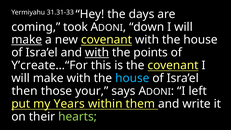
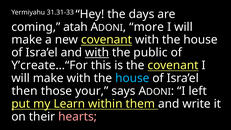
took: took -> atah (76, 27)
down: down -> more (147, 27)
make underline: present -> none (27, 40)
points: points -> public (151, 53)
Years: Years -> Learn (69, 104)
hearts colour: light green -> pink (78, 117)
